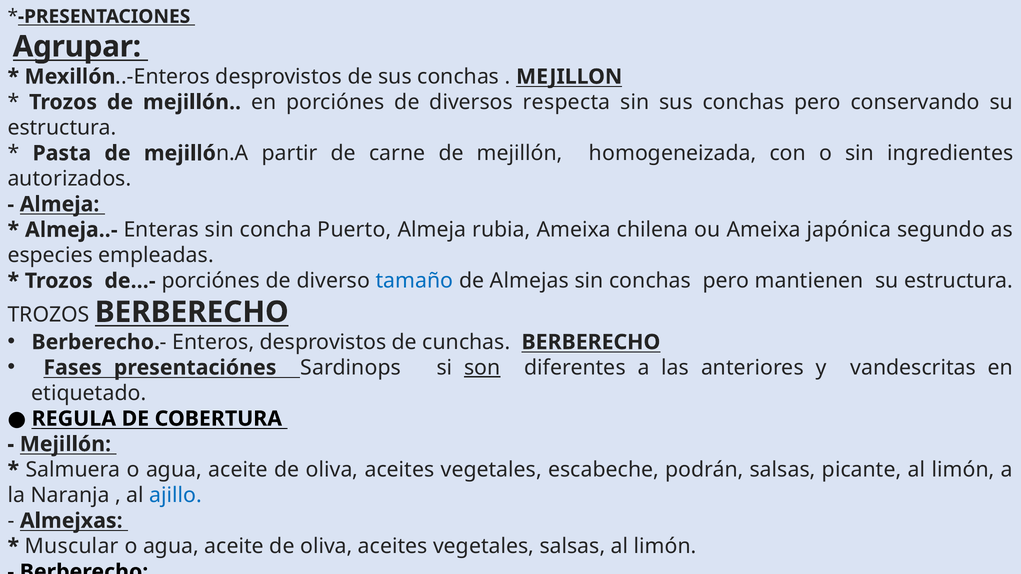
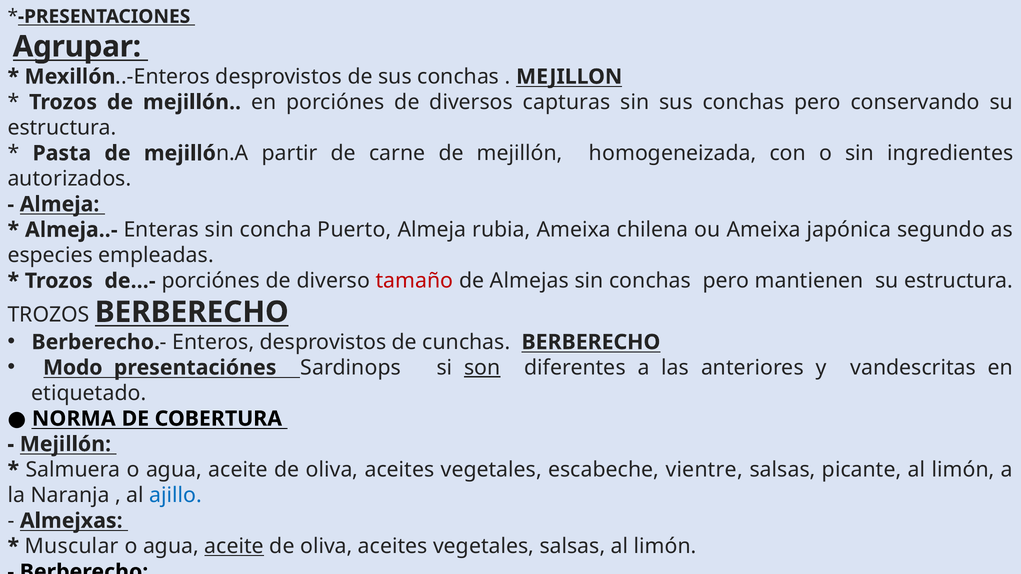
respecta: respecta -> capturas (567, 102)
tamaño colour: blue -> red (415, 281)
Fases: Fases -> Modo (73, 368)
REGULA: REGULA -> NORMA (74, 419)
podrán: podrán -> vientre (704, 470)
aceite underline: none -> present (234, 547)
